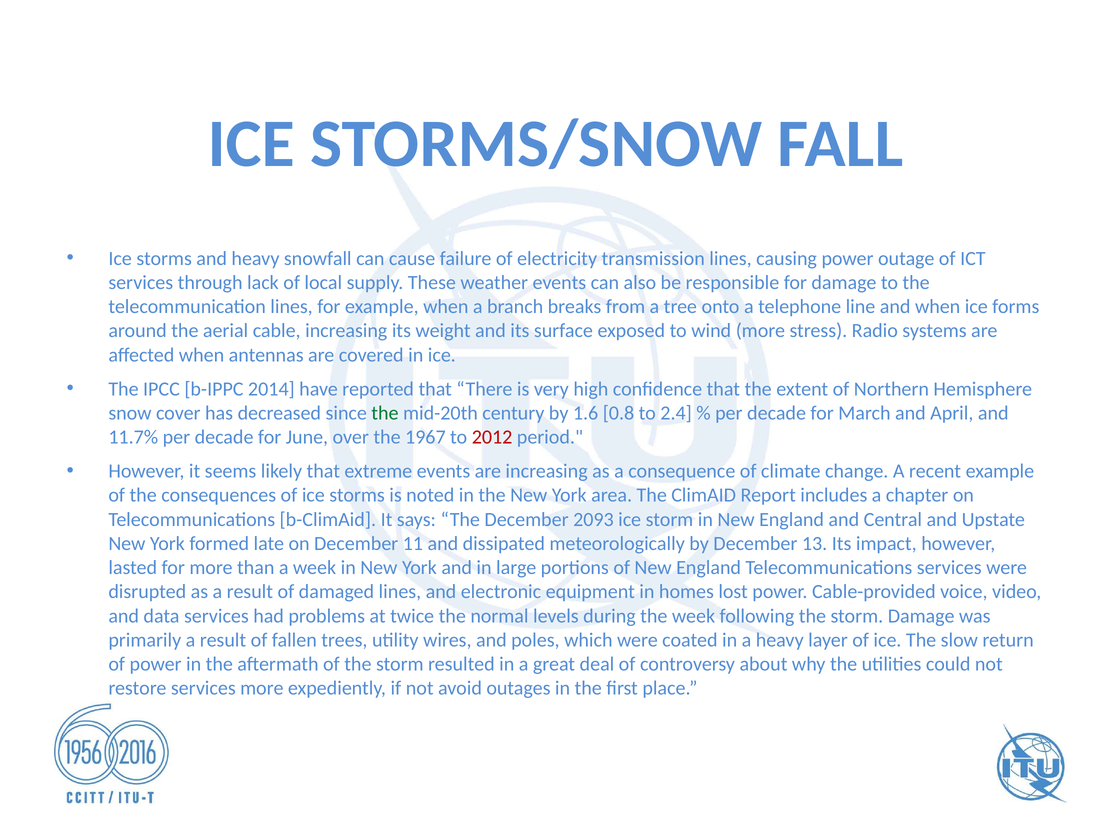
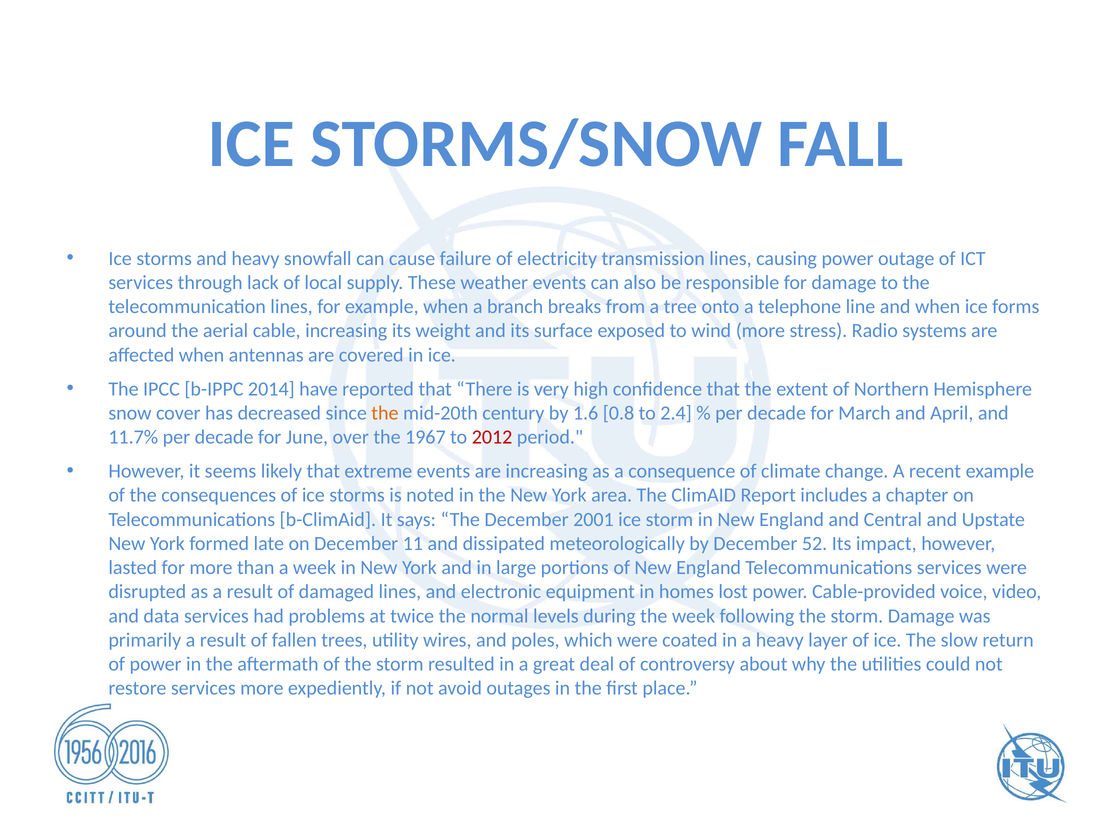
the colour: green -> orange (385, 413)
2093: 2093 -> 2001 (593, 519)
13: 13 -> 52 (815, 544)
